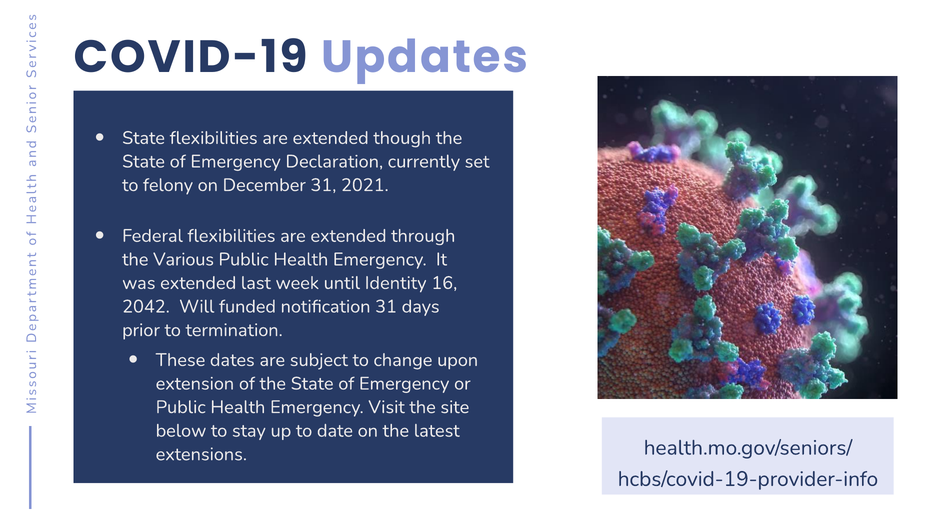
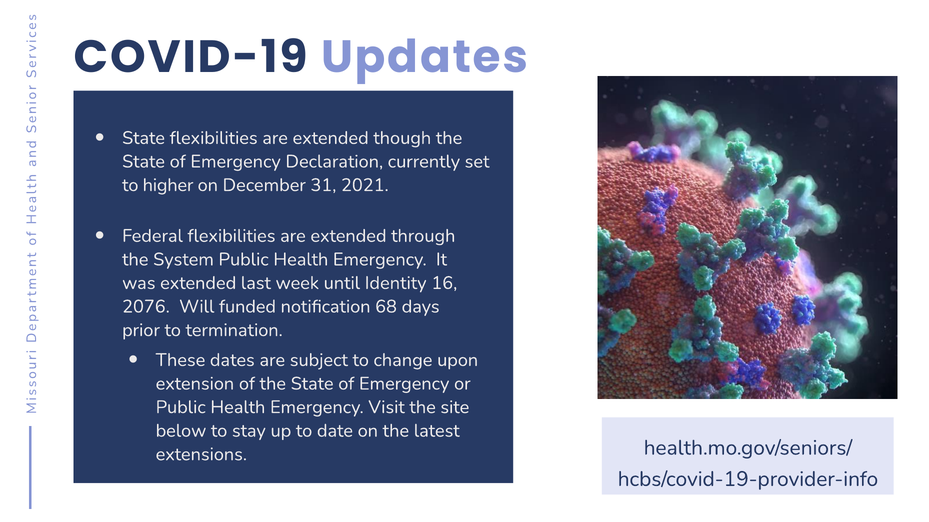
felony: felony -> higher (168, 185)
Various: Various -> System (184, 260)
2042: 2042 -> 2076 (146, 307)
notification 31: 31 -> 68 (386, 307)
